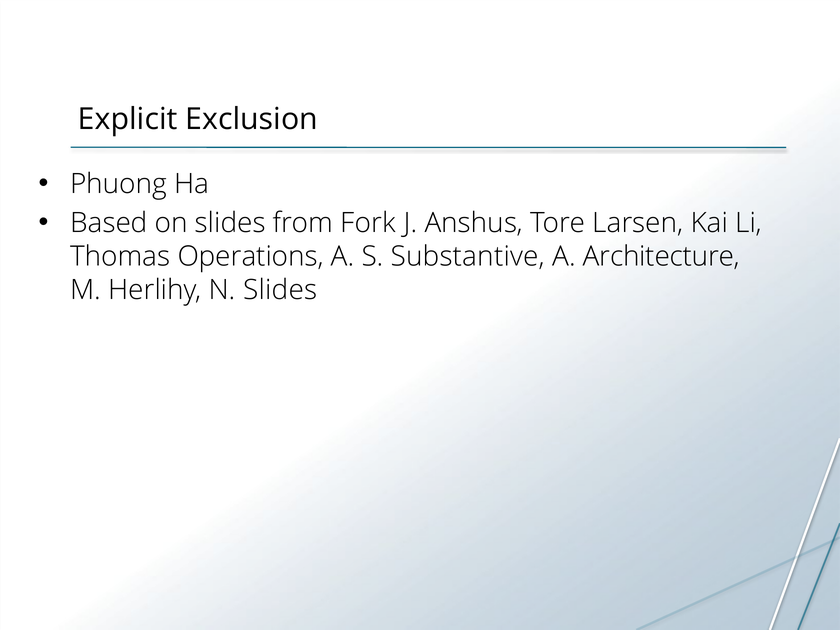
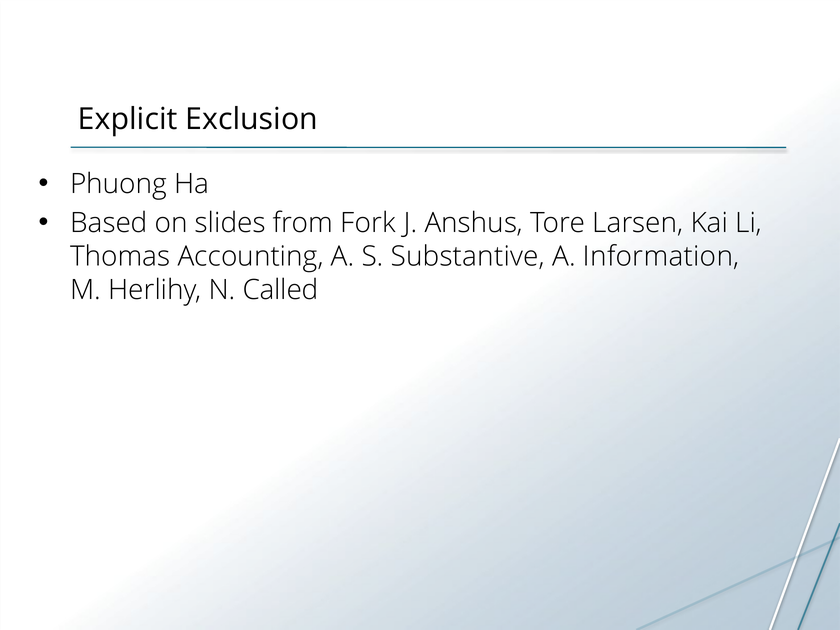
Operations: Operations -> Accounting (251, 257)
Architecture: Architecture -> Information (661, 257)
N Slides: Slides -> Called (280, 290)
